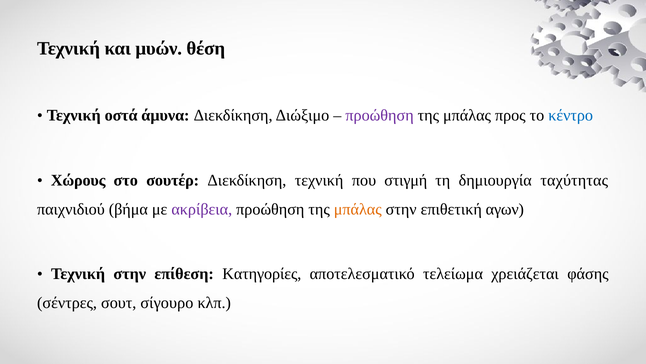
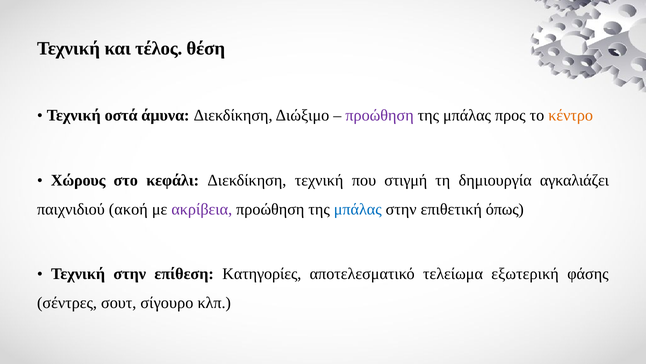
μυών: μυών -> τέλος (159, 49)
κέντρο colour: blue -> orange (571, 115)
σουτέρ: σουτέρ -> κεφάλι (173, 180)
ταχύτητας: ταχύτητας -> αγκαλιάζει (574, 180)
βήμα: βήμα -> ακοή (128, 209)
μπάλας colour: orange -> blue (358, 209)
αγων: αγων -> όπως (505, 209)
χρειάζεται: χρειάζεται -> εξωτερική (525, 274)
